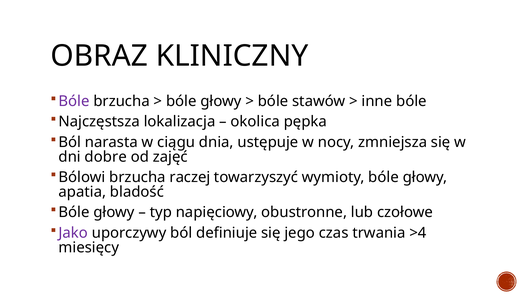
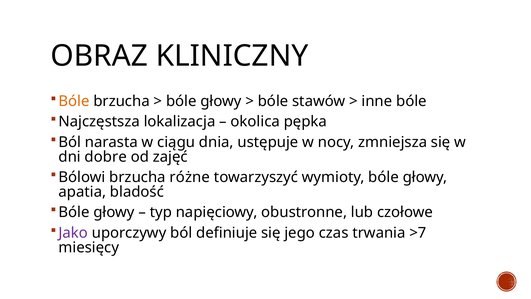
Bóle colour: purple -> orange (74, 101)
raczej: raczej -> różne (190, 177)
>4: >4 -> >7 (418, 233)
